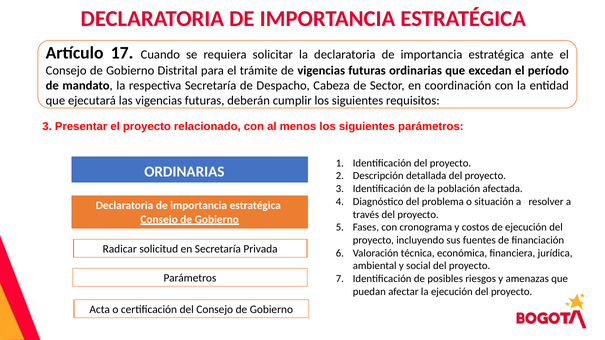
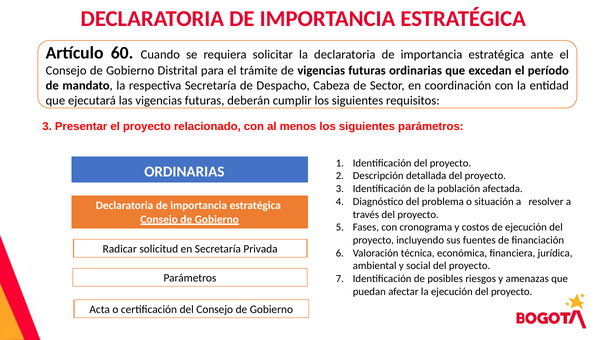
17: 17 -> 60 (122, 53)
